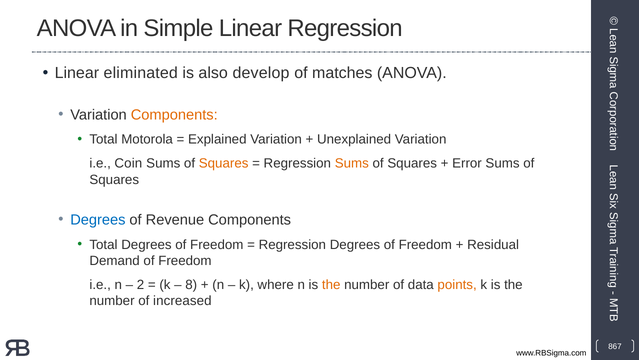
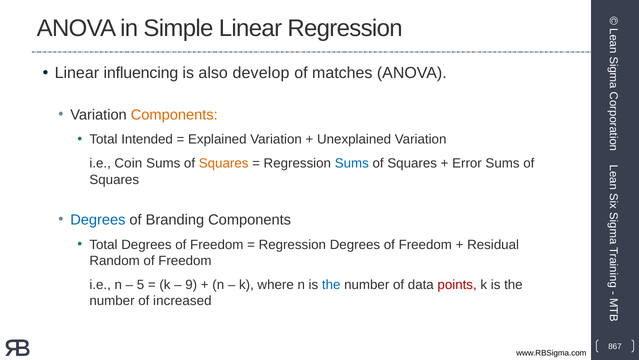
eliminated: eliminated -> influencing (141, 73)
Motorola: Motorola -> Intended (147, 139)
Sums colour: orange -> blue (352, 163)
Revenue: Revenue -> Branding (175, 220)
Demand: Demand -> Random (115, 260)
2: 2 -> 5 (141, 284)
8: 8 -> 9 (191, 284)
the colour: orange -> blue (331, 284)
points colour: orange -> red (457, 284)
